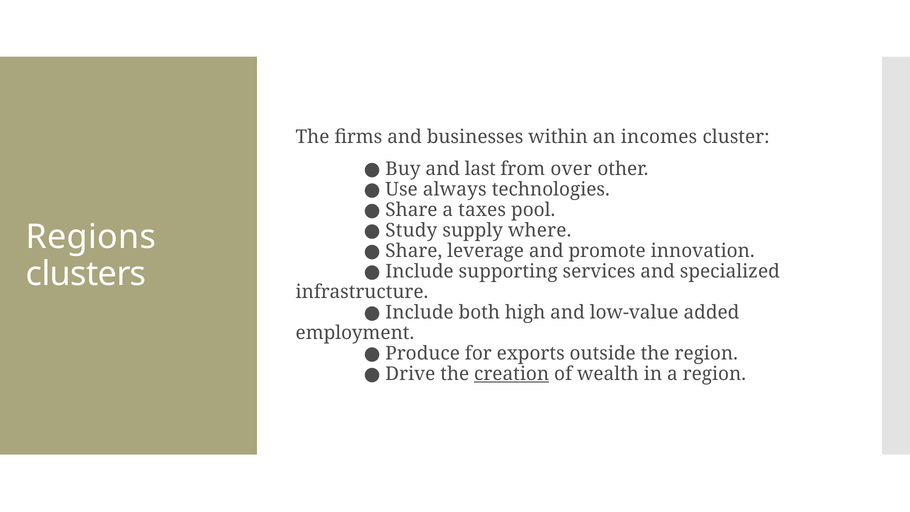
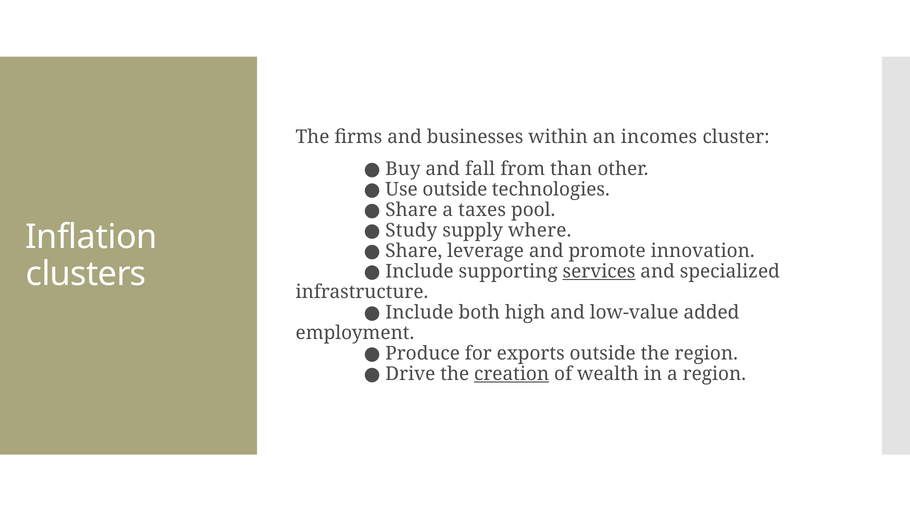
last: last -> fall (480, 169)
over: over -> than (571, 169)
Use always: always -> outside (455, 189)
Regions: Regions -> Inflation (91, 237)
services underline: none -> present (599, 271)
